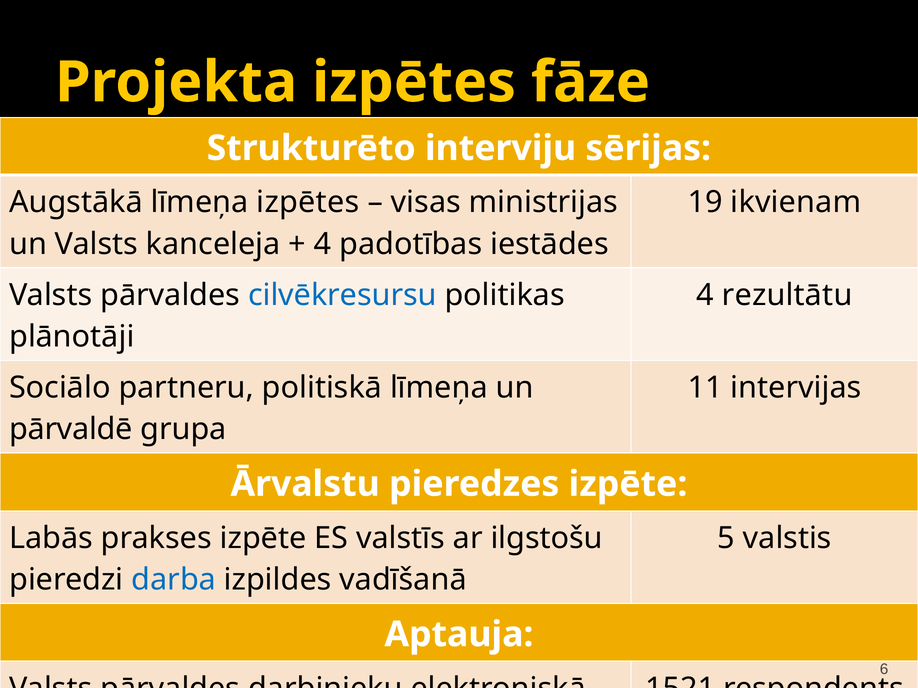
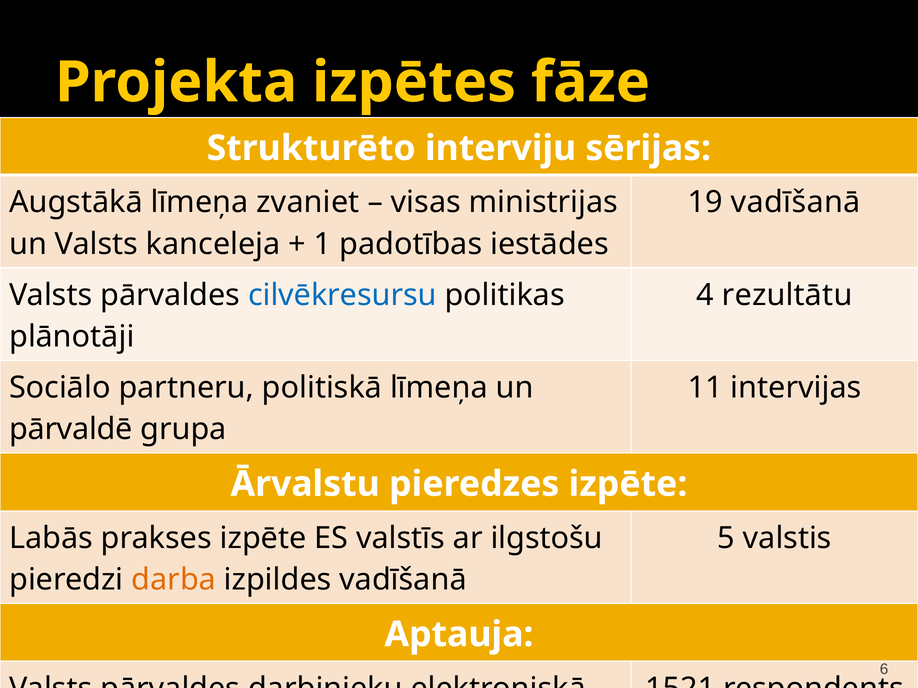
līmeņa izpētes: izpētes -> zvaniet (308, 202)
19 ikvienam: ikvienam -> vadīšanā (796, 202)
4: 4 -> 1 (323, 244)
darba colour: blue -> orange (174, 580)
